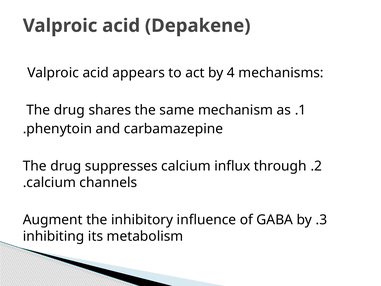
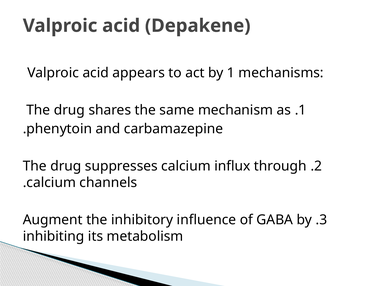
by 4: 4 -> 1 (231, 73)
